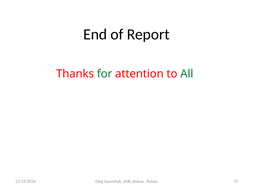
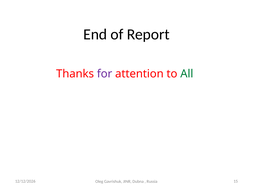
for colour: green -> purple (105, 74)
